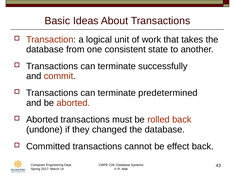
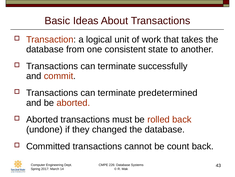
effect: effect -> count (178, 146)
